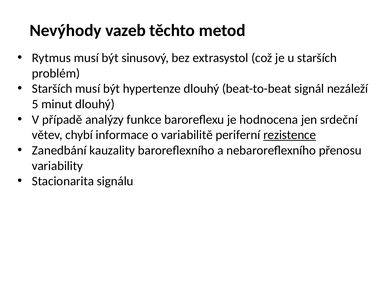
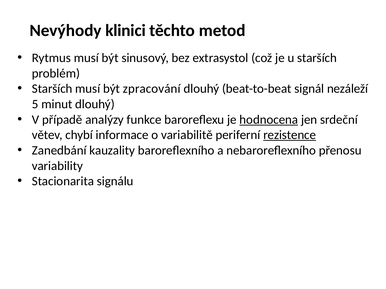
vazeb: vazeb -> klinici (126, 30)
hypertenze: hypertenze -> zpracování (152, 89)
hodnocena underline: none -> present (269, 120)
